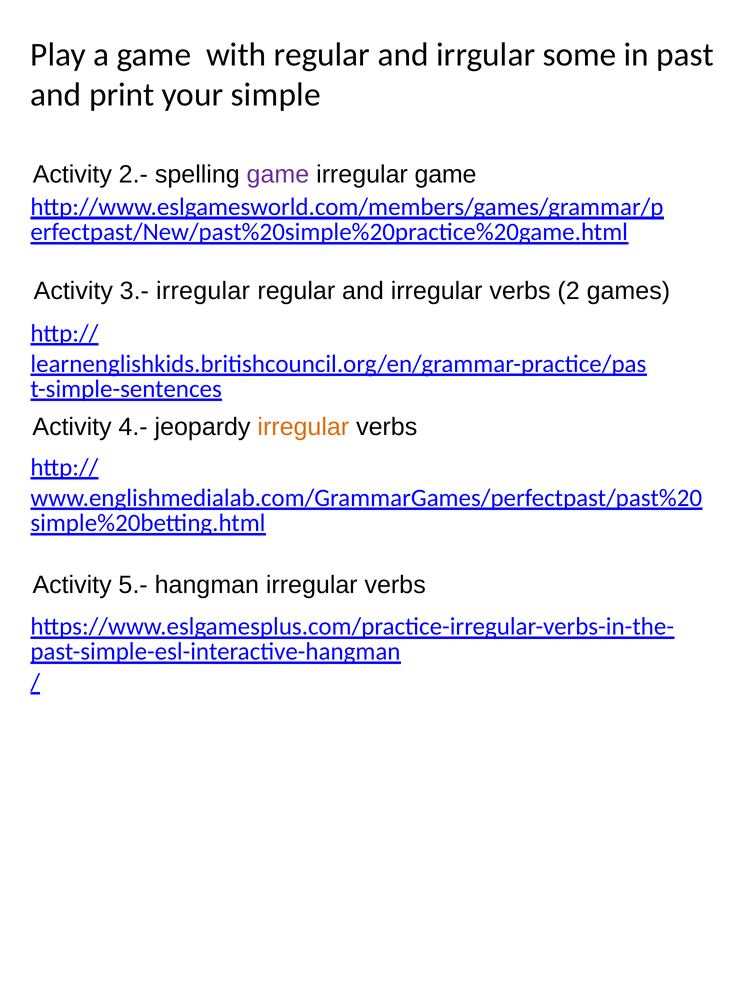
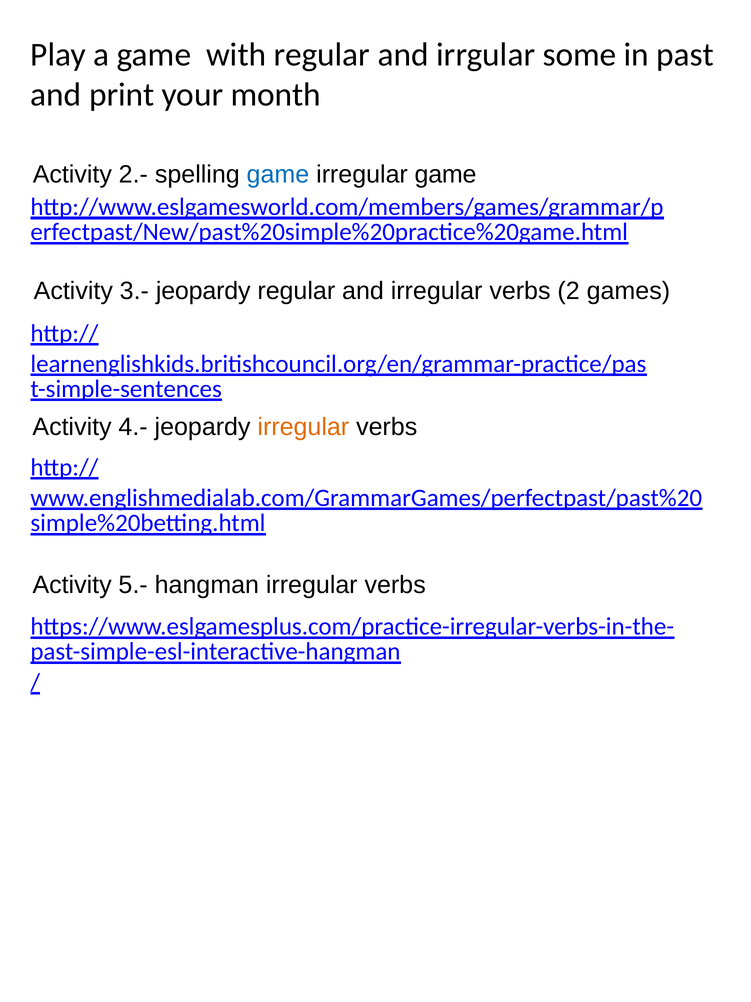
simple: simple -> month (276, 95)
game colour: purple -> blue (278, 174)
3.- irregular: irregular -> jeopardy (203, 291)
